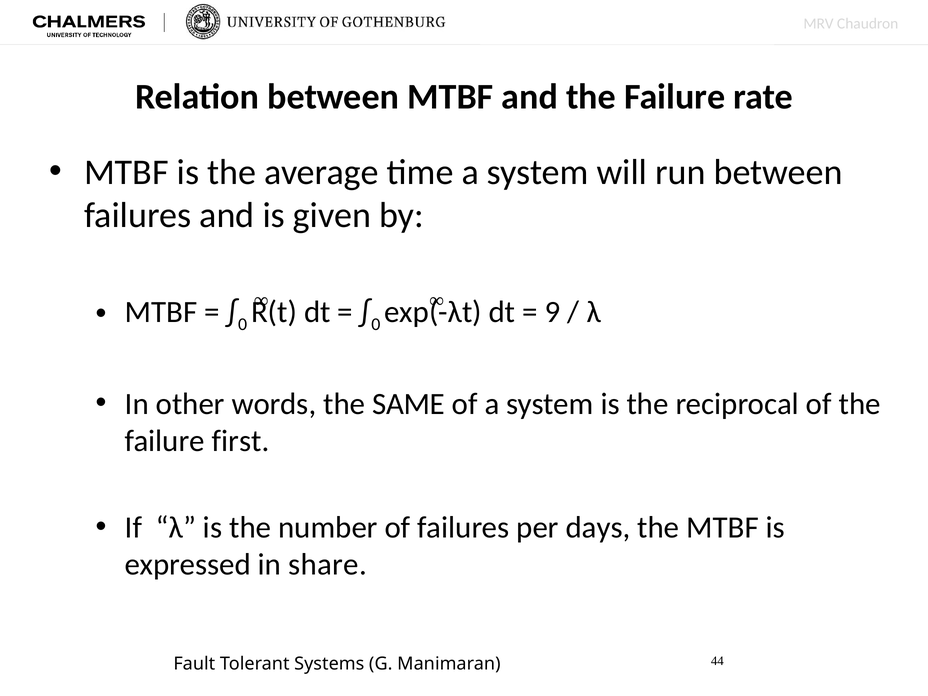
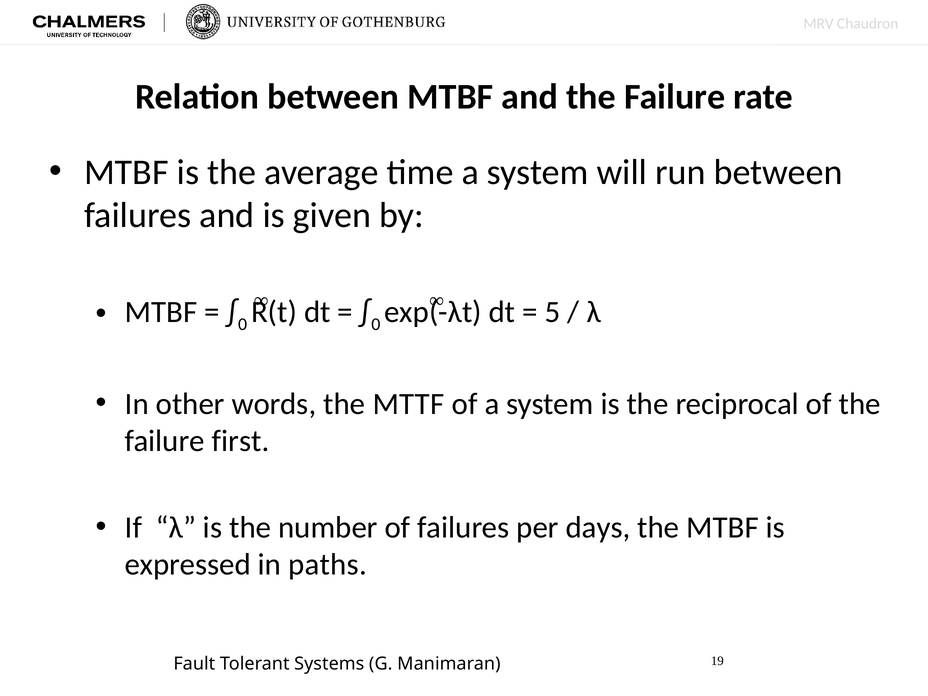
9: 9 -> 5 (553, 312)
SAME: SAME -> MTTF (408, 404)
share: share -> paths (328, 565)
44: 44 -> 19 (717, 661)
